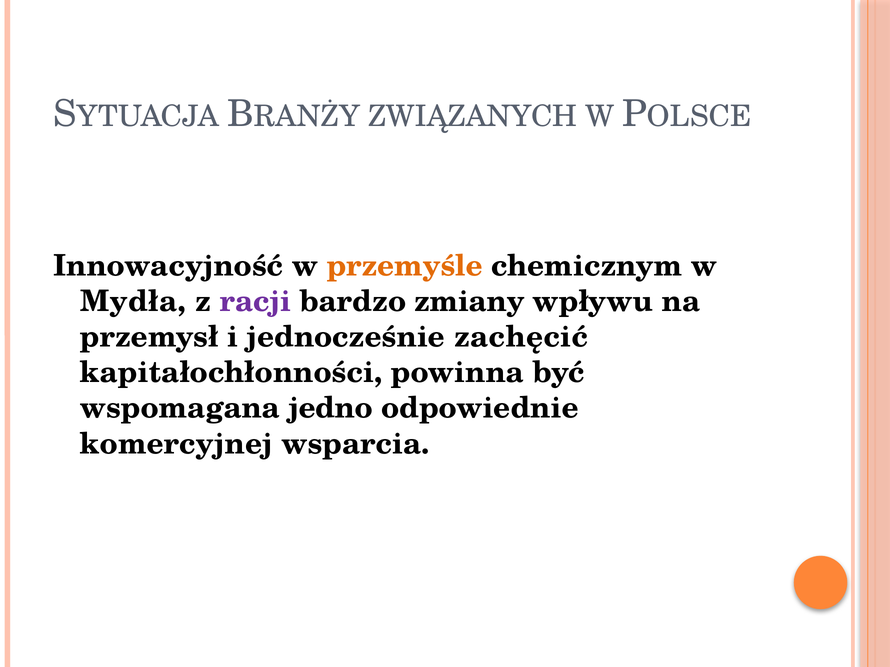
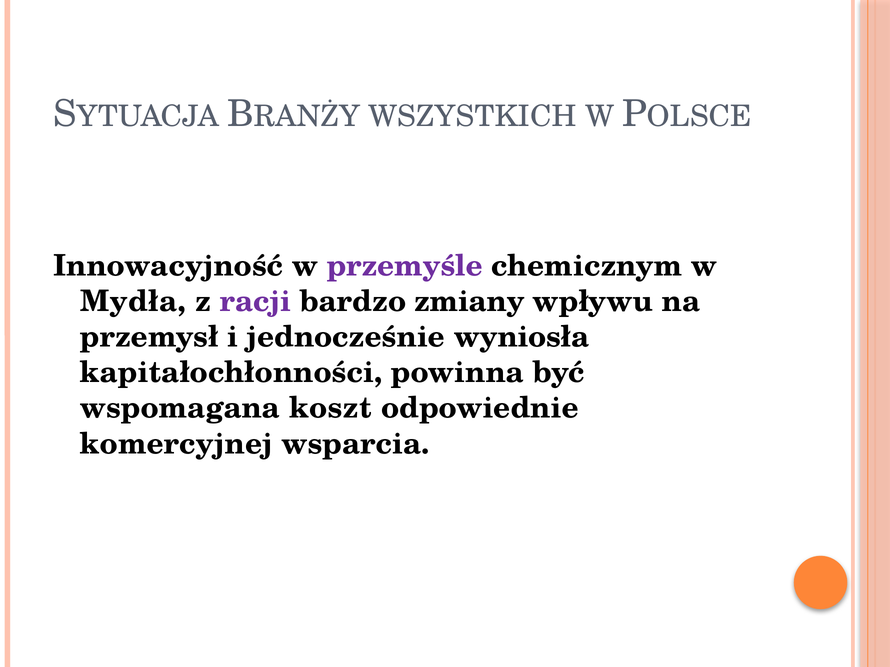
ZWIĄZANYCH: ZWIĄZANYCH -> WSZYSTKICH (472, 116)
przemyśle colour: orange -> purple (405, 266)
zachęcić: zachęcić -> wyniosła (521, 337)
jedno: jedno -> koszt (331, 408)
